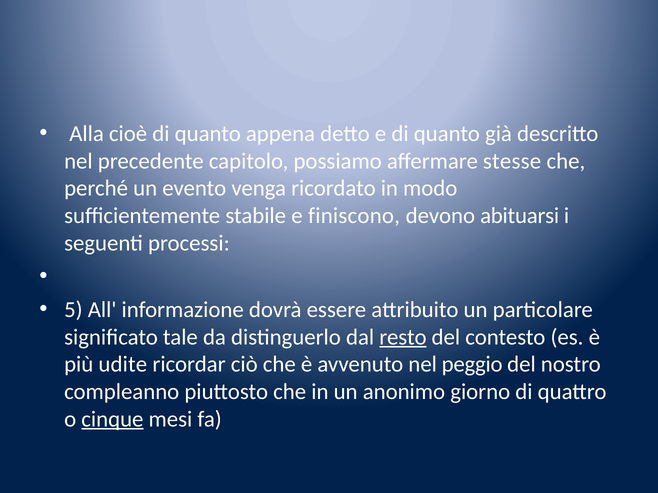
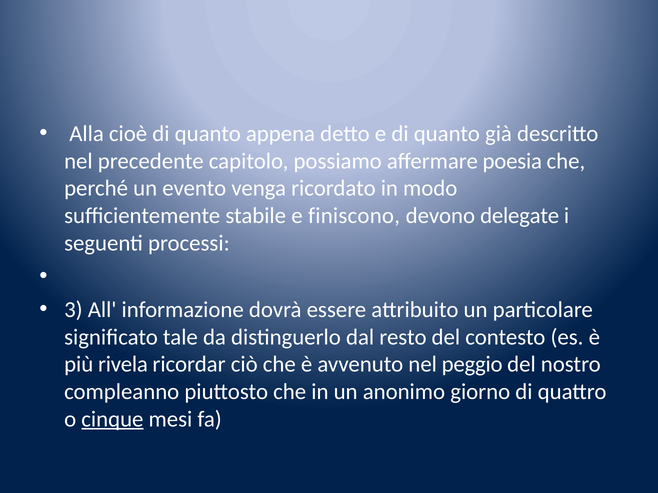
stesse: stesse -> poesia (512, 161)
abituarsi: abituarsi -> delegate (520, 216)
5: 5 -> 3 (73, 310)
resto underline: present -> none (403, 337)
udite: udite -> rivela (123, 365)
